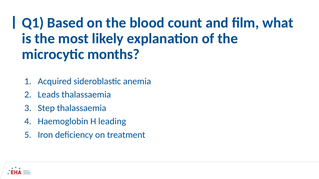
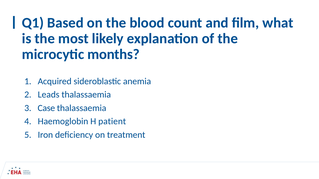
Step: Step -> Case (46, 108)
leading: leading -> patient (112, 122)
